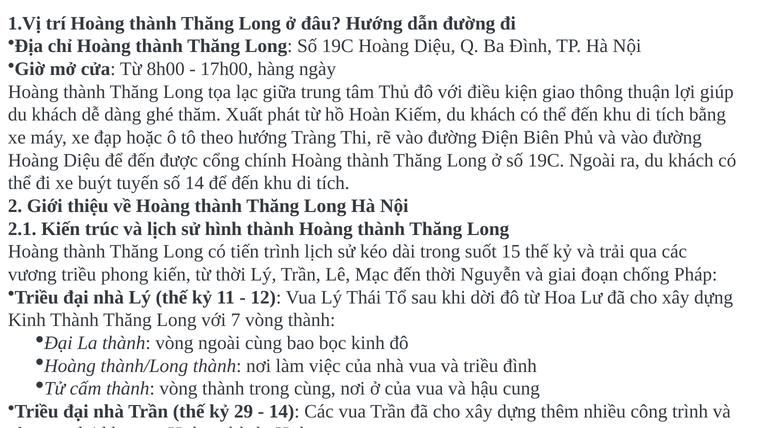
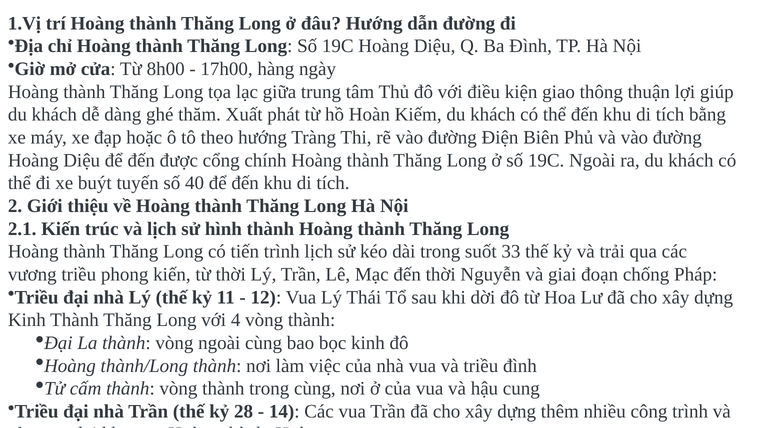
số 14: 14 -> 40 (195, 183)
suốt 15: 15 -> 33 (511, 251)
với 7: 7 -> 4 (236, 320)
29: 29 -> 28 (244, 411)
